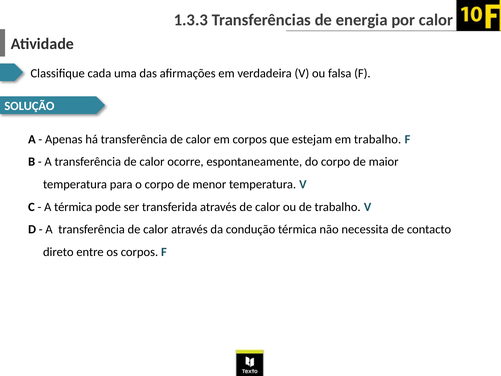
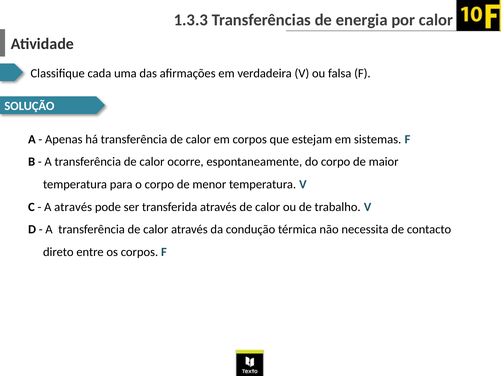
em trabalho: trabalho -> sistemas (378, 139)
A térmica: térmica -> através (73, 207)
